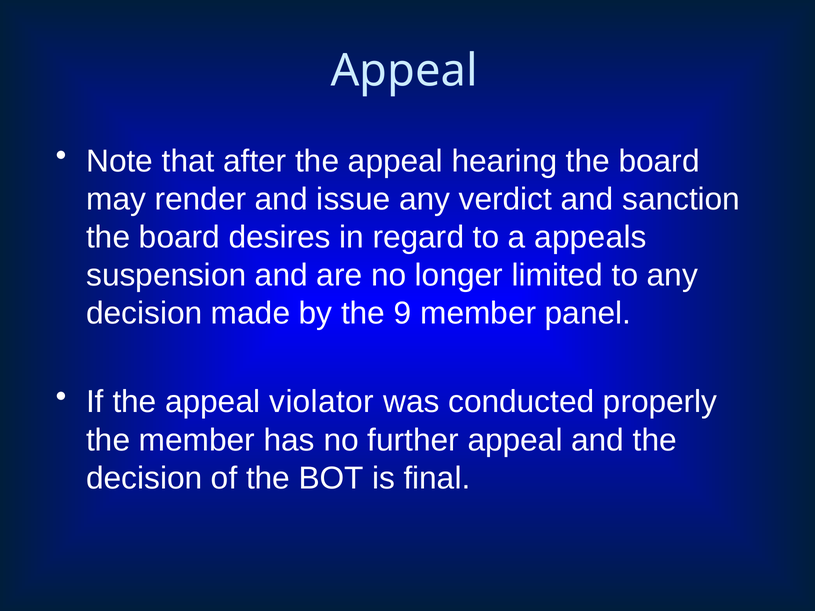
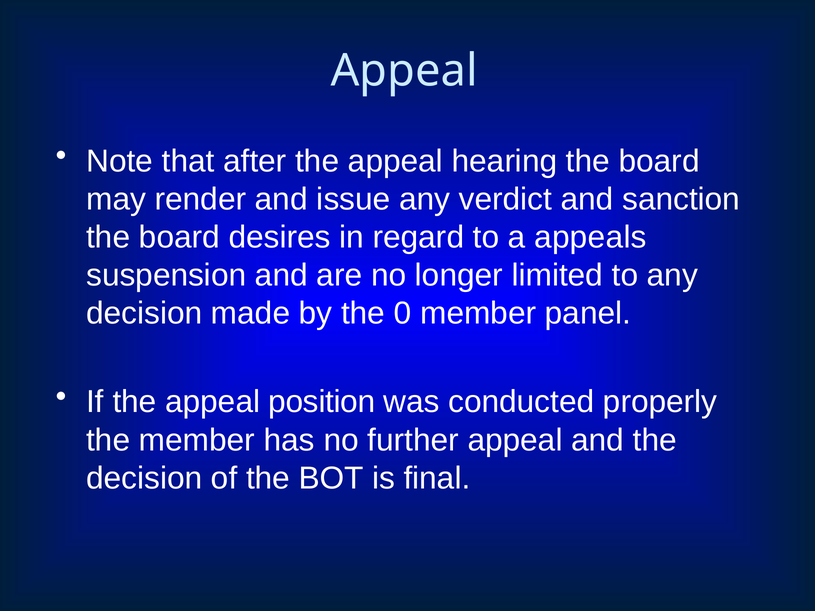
9: 9 -> 0 (403, 313)
violator: violator -> position (322, 402)
